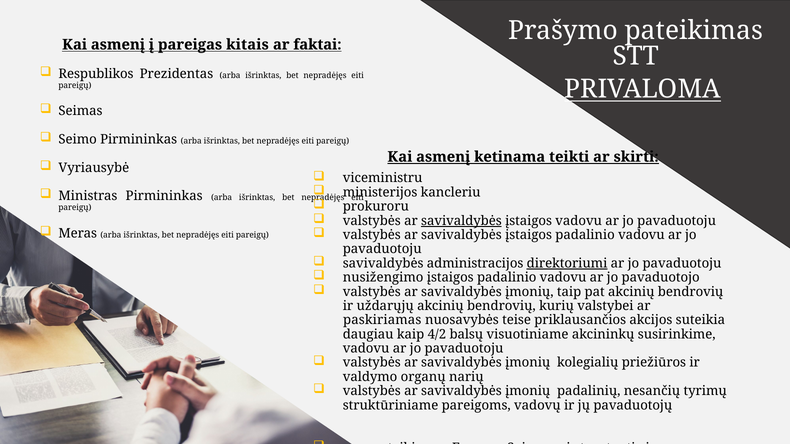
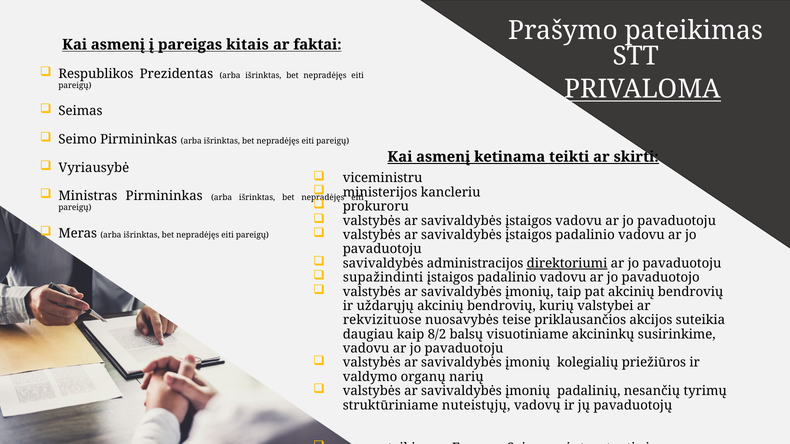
savivaldybės underline: present -> none (461, 221)
nusižengimo: nusižengimo -> supažindinti (383, 278)
paskiriamas: paskiriamas -> rekvizituose (382, 320)
4/2: 4/2 -> 8/2 (437, 335)
pareigoms: pareigoms -> nuteistųjų (476, 406)
